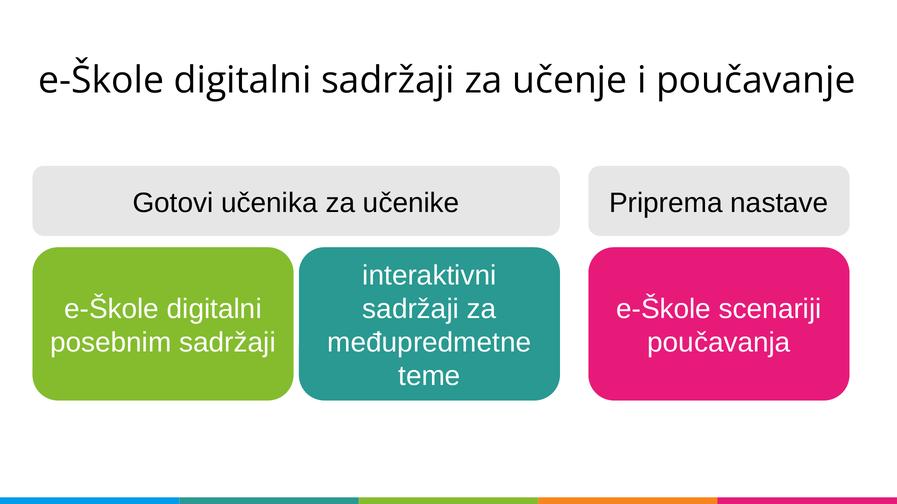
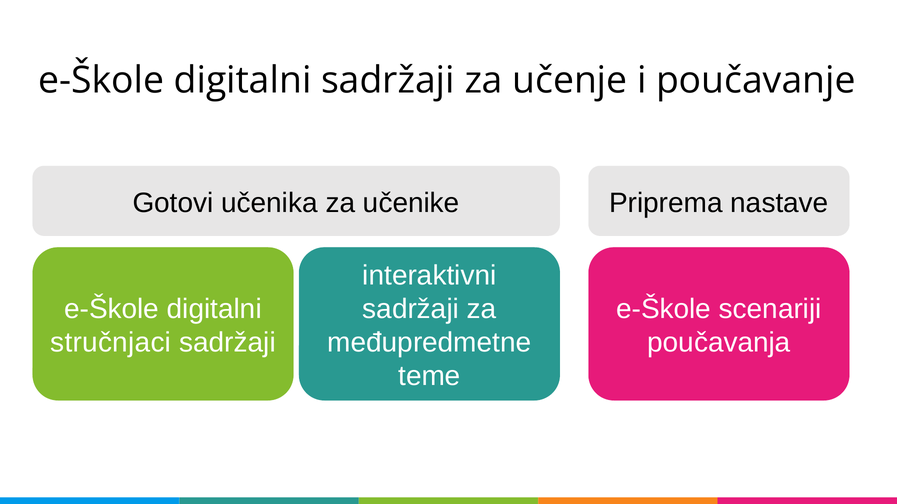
posebnim: posebnim -> stručnjaci (111, 343)
